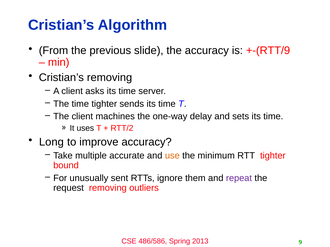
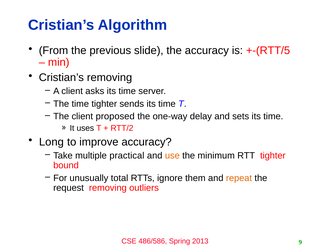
+-(RTT/9: +-(RTT/9 -> +-(RTT/5 (268, 51)
machines: machines -> proposed (115, 117)
accurate: accurate -> practical (127, 156)
sent: sent -> total (120, 178)
repeat colour: purple -> orange (239, 178)
